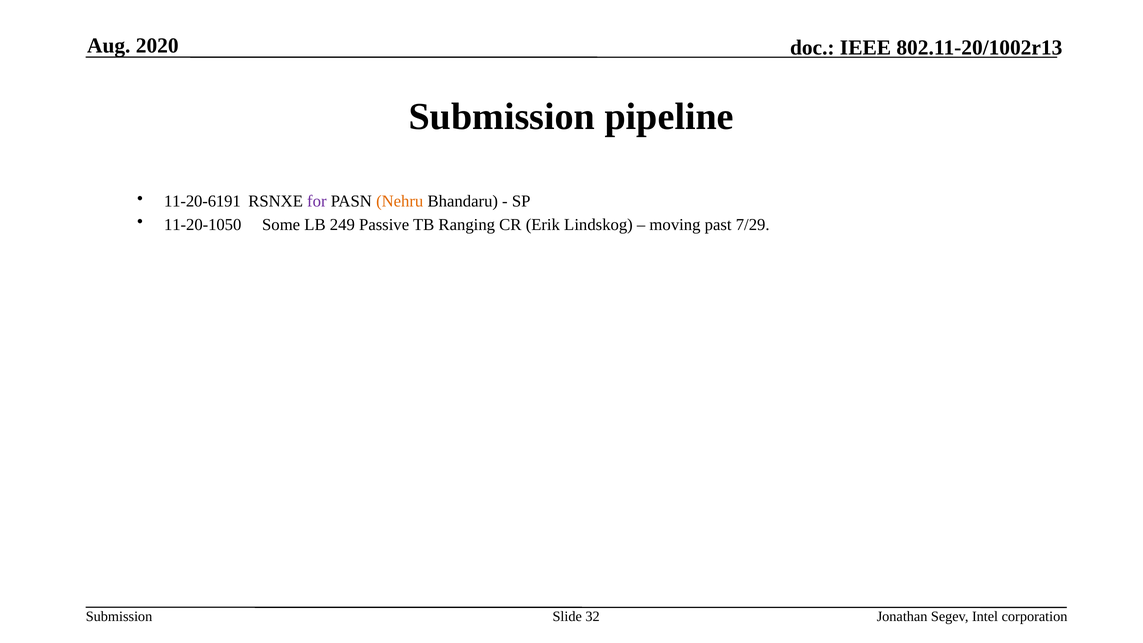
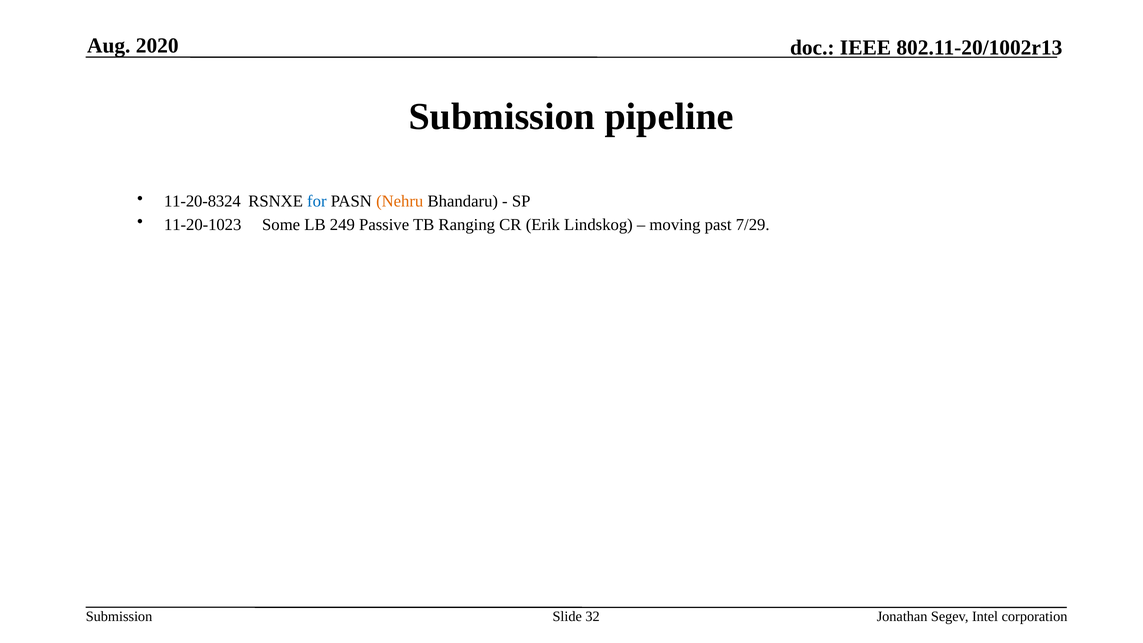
11-20-6191: 11-20-6191 -> 11-20-8324 (202, 201)
for colour: purple -> blue (317, 201)
11-20-1050: 11-20-1050 -> 11-20-1023 (203, 225)
